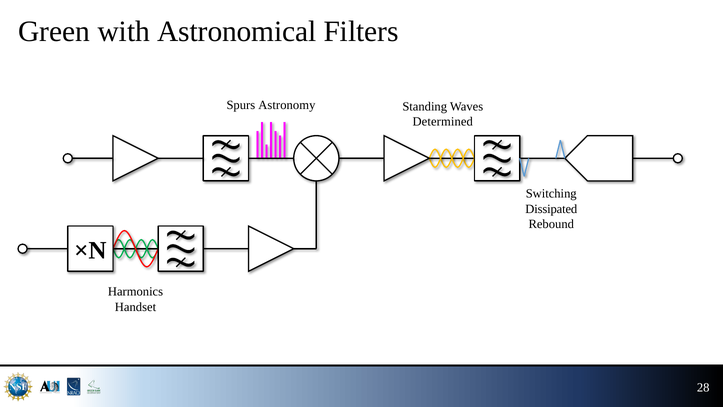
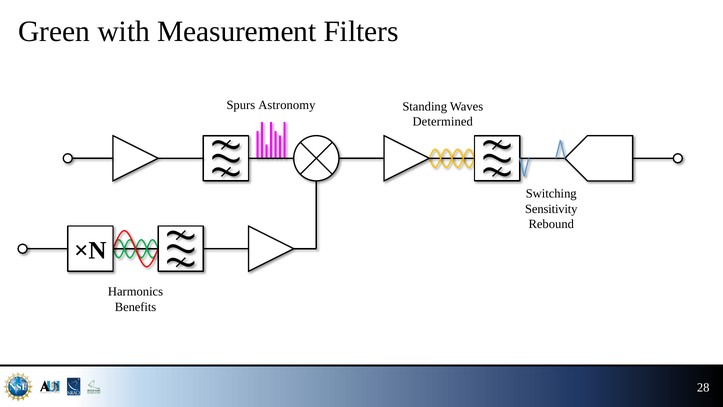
Astronomical: Astronomical -> Measurement (237, 32)
Dissipated: Dissipated -> Sensitivity (551, 209)
Handset: Handset -> Benefits (136, 307)
